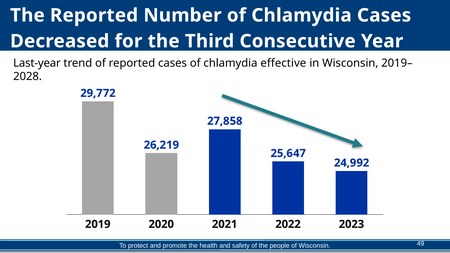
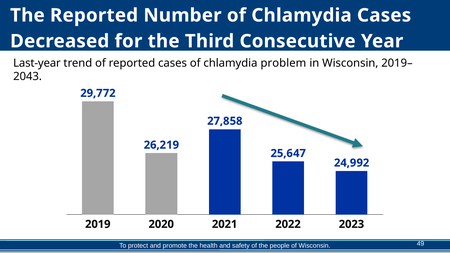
effective: effective -> problem (283, 63)
2028: 2028 -> 2043 (28, 77)
